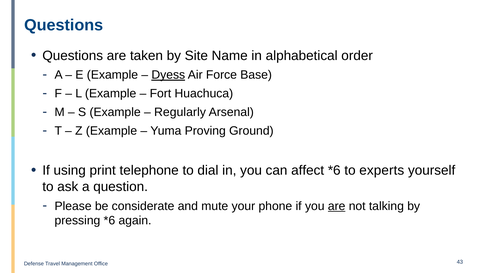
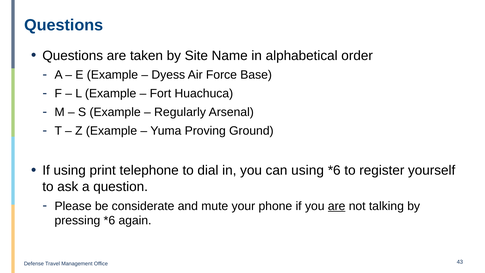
Dyess underline: present -> none (168, 75)
can affect: affect -> using (308, 170)
experts: experts -> register (382, 170)
